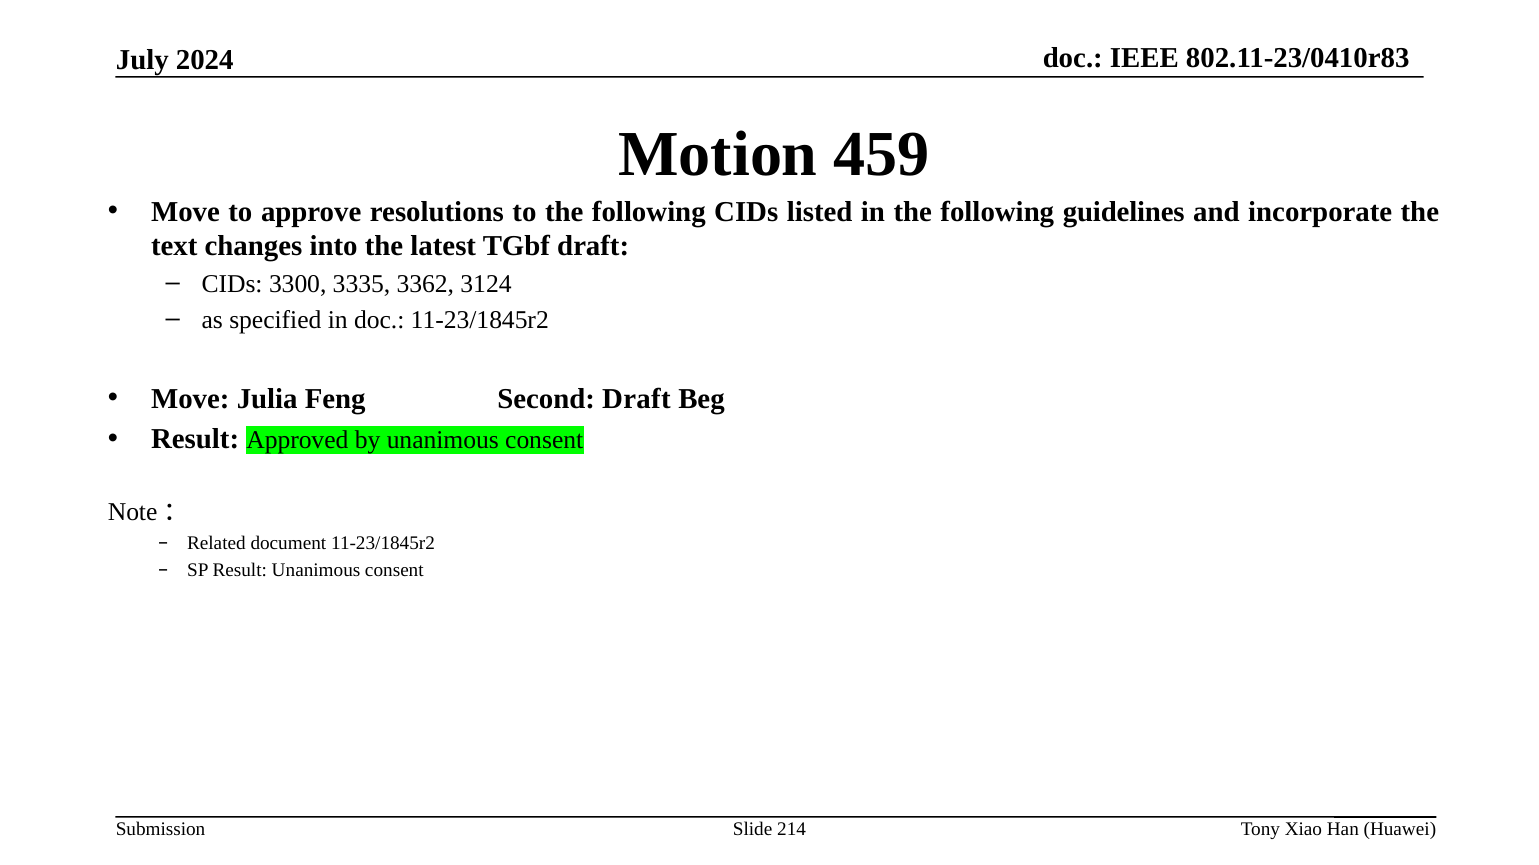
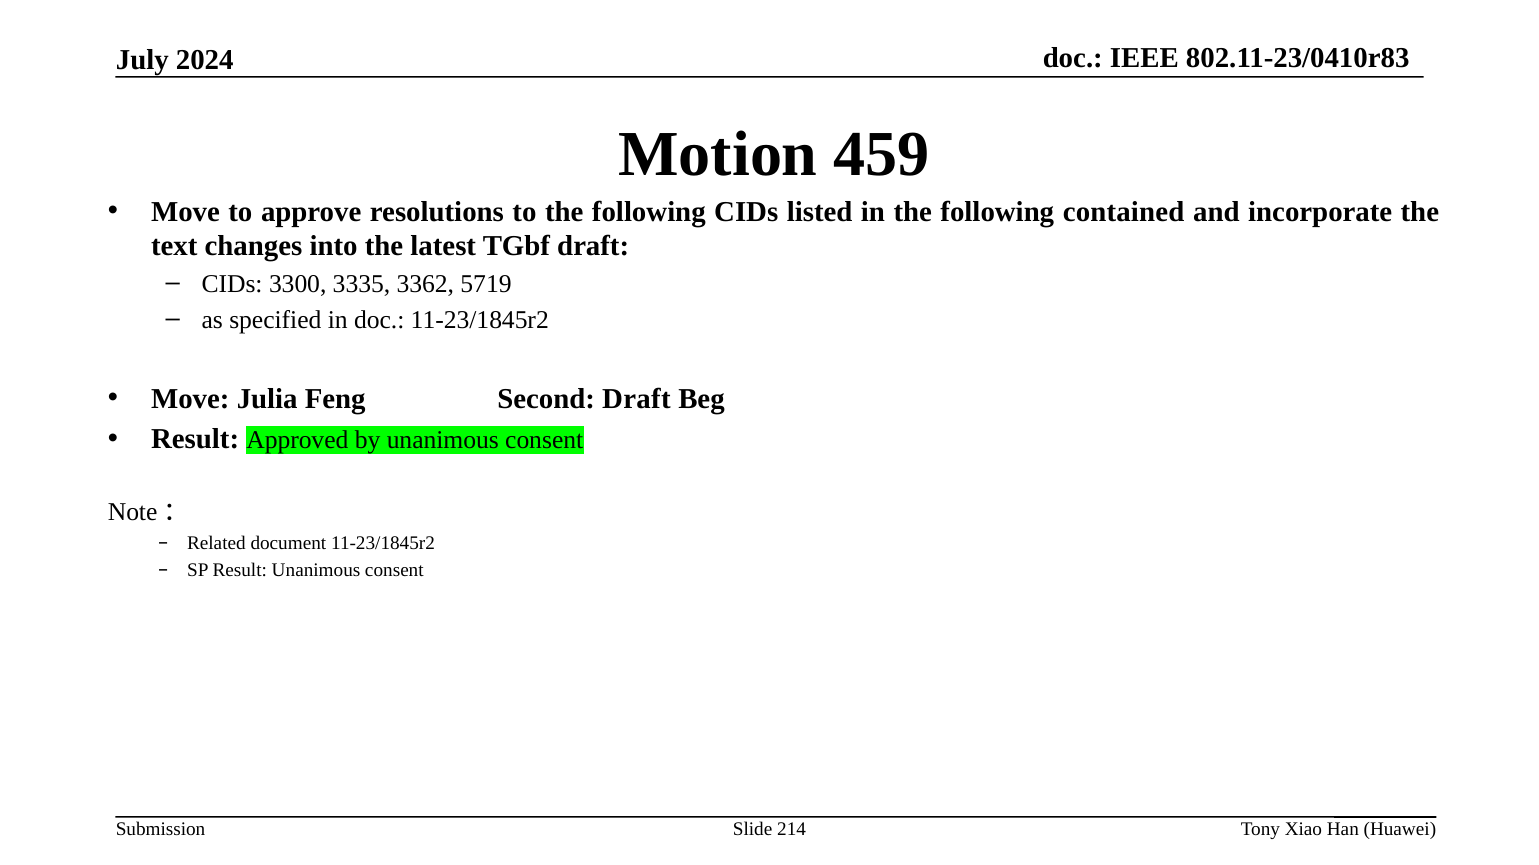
guidelines: guidelines -> contained (1124, 212)
3124: 3124 -> 5719 (486, 284)
